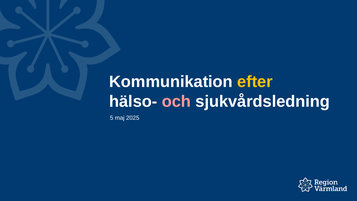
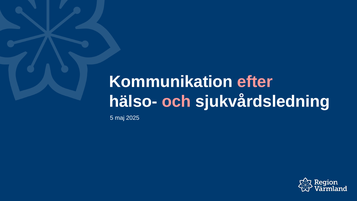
efter colour: yellow -> pink (255, 82)
